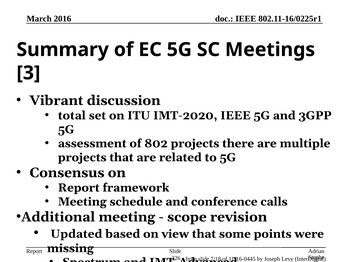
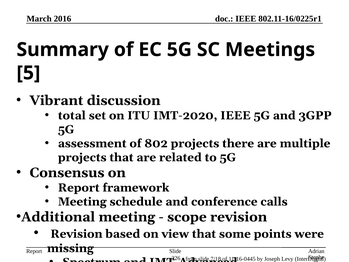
3: 3 -> 5 (28, 73)
Updated: Updated -> Revision (76, 234)
